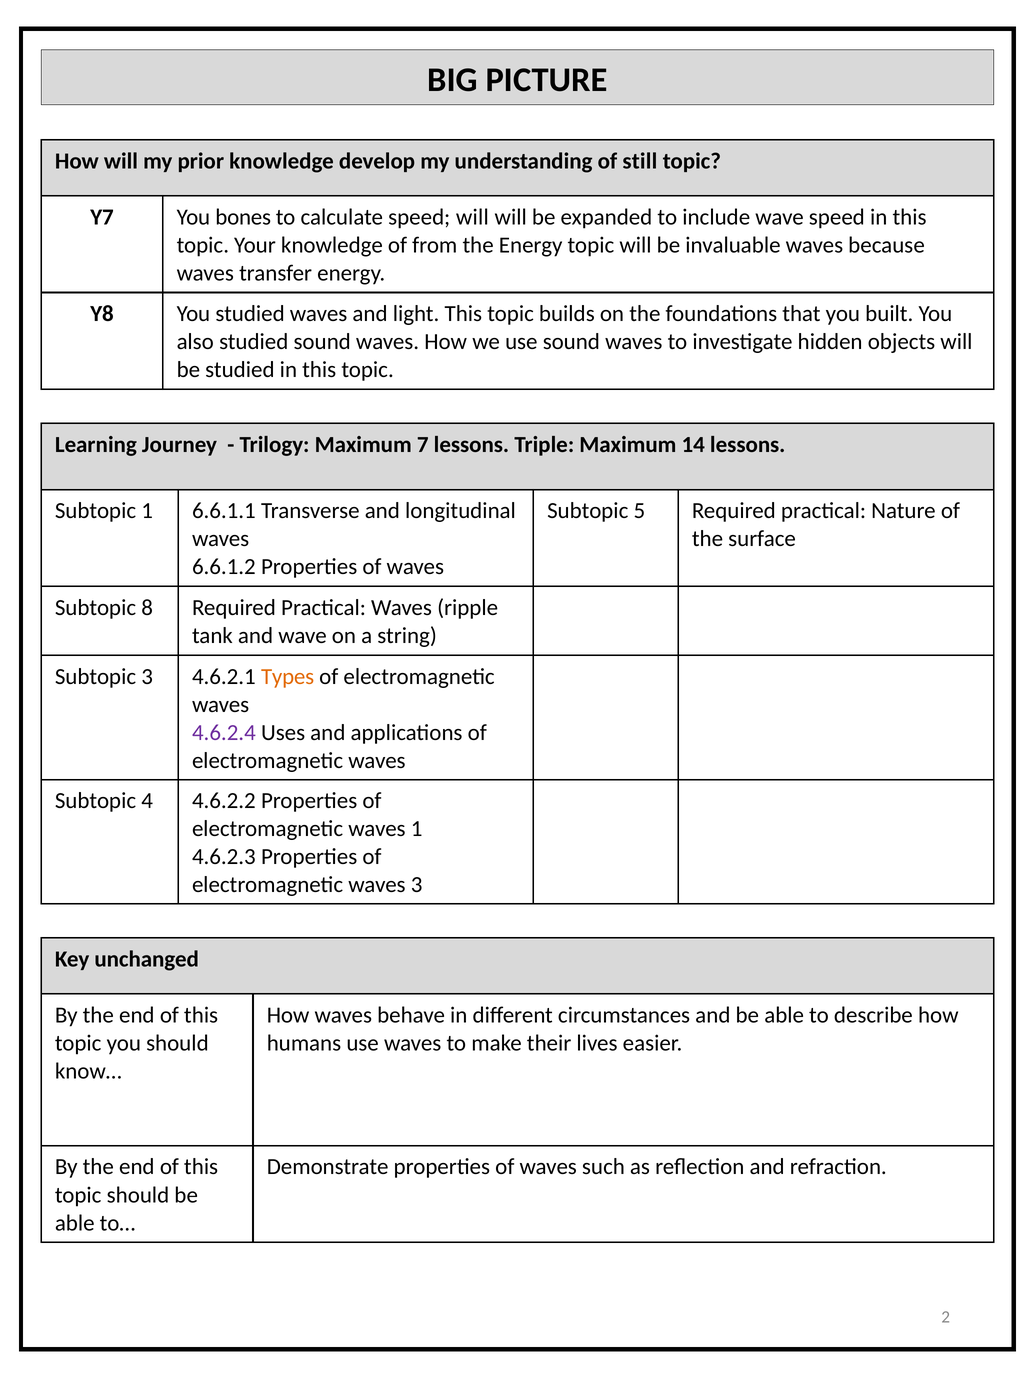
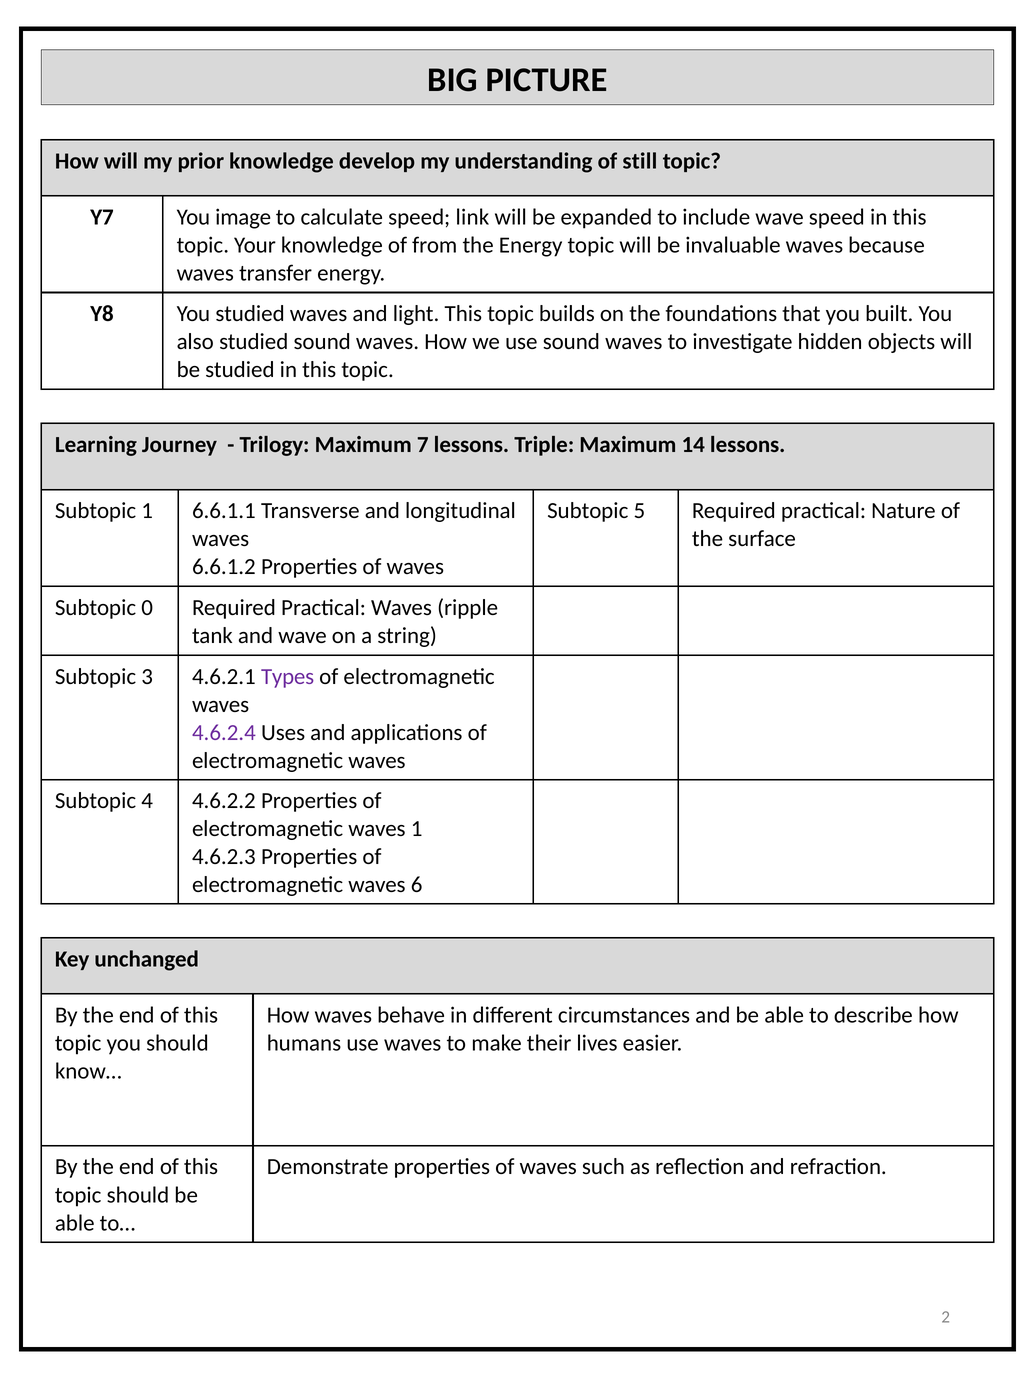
bones: bones -> image (243, 217)
speed will: will -> link (472, 217)
8: 8 -> 0 (147, 607)
Types colour: orange -> purple (288, 676)
waves 3: 3 -> 6 (417, 885)
